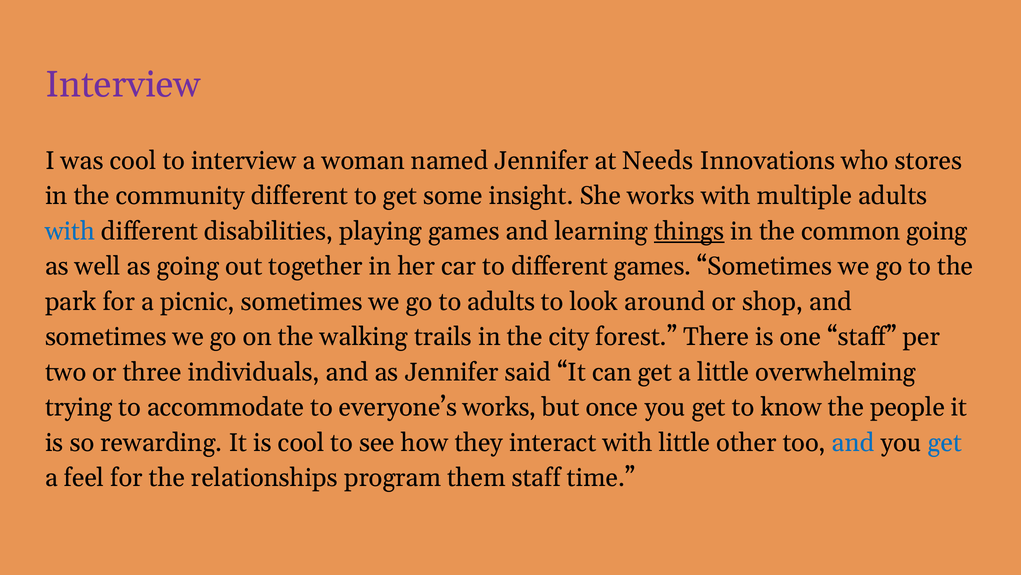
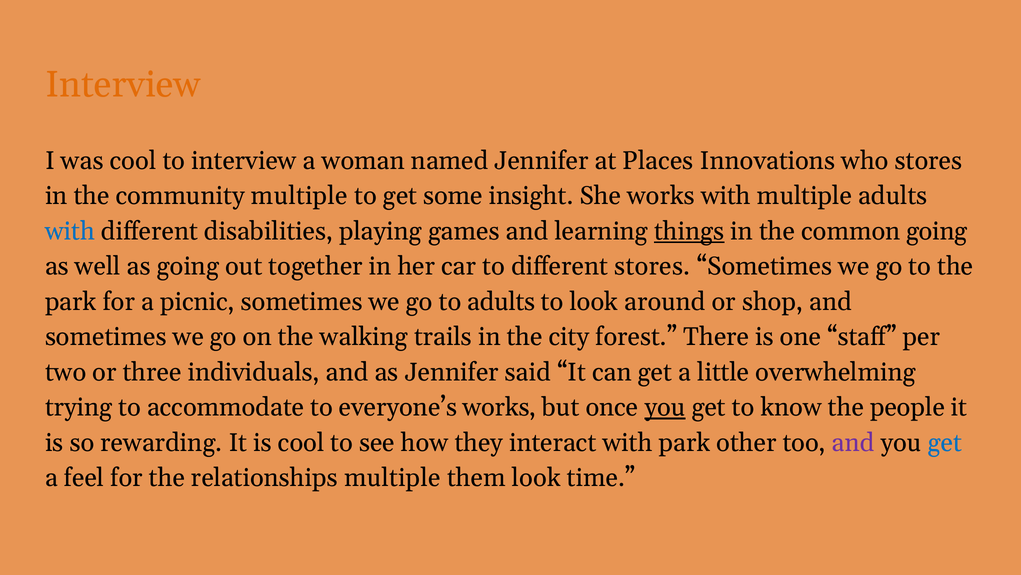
Interview colour: purple -> orange (123, 85)
Needs: Needs -> Places (658, 161)
community different: different -> multiple (299, 196)
different games: games -> stores (652, 266)
you underline: none -> present (665, 407)
with little: little -> park (684, 442)
and colour: blue -> purple (853, 442)
relationships program: program -> multiple (392, 477)
them staff: staff -> look (536, 477)
